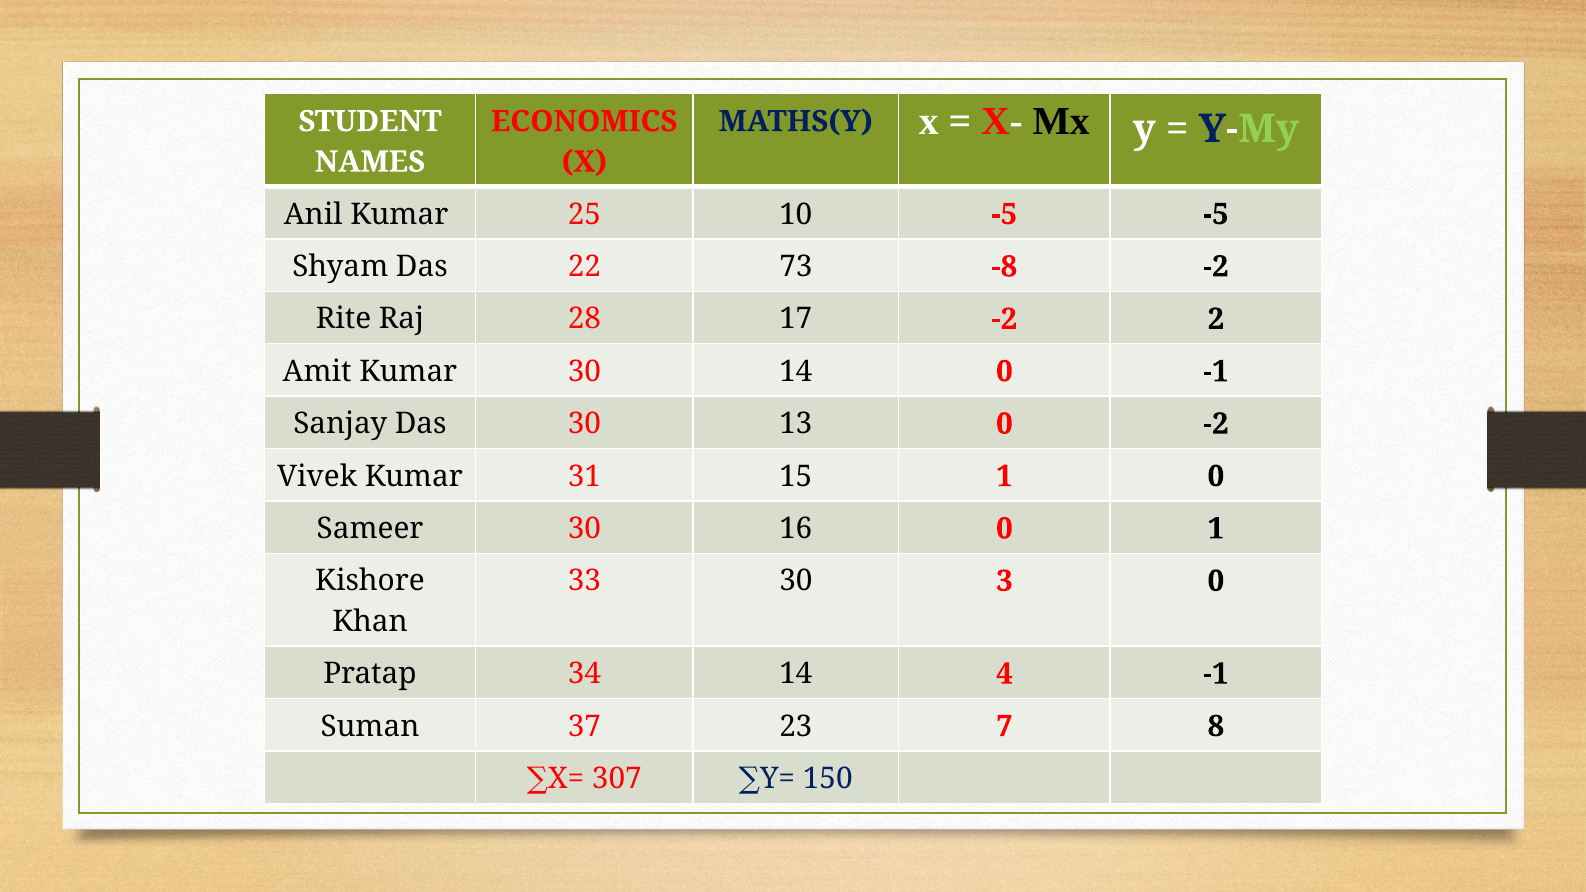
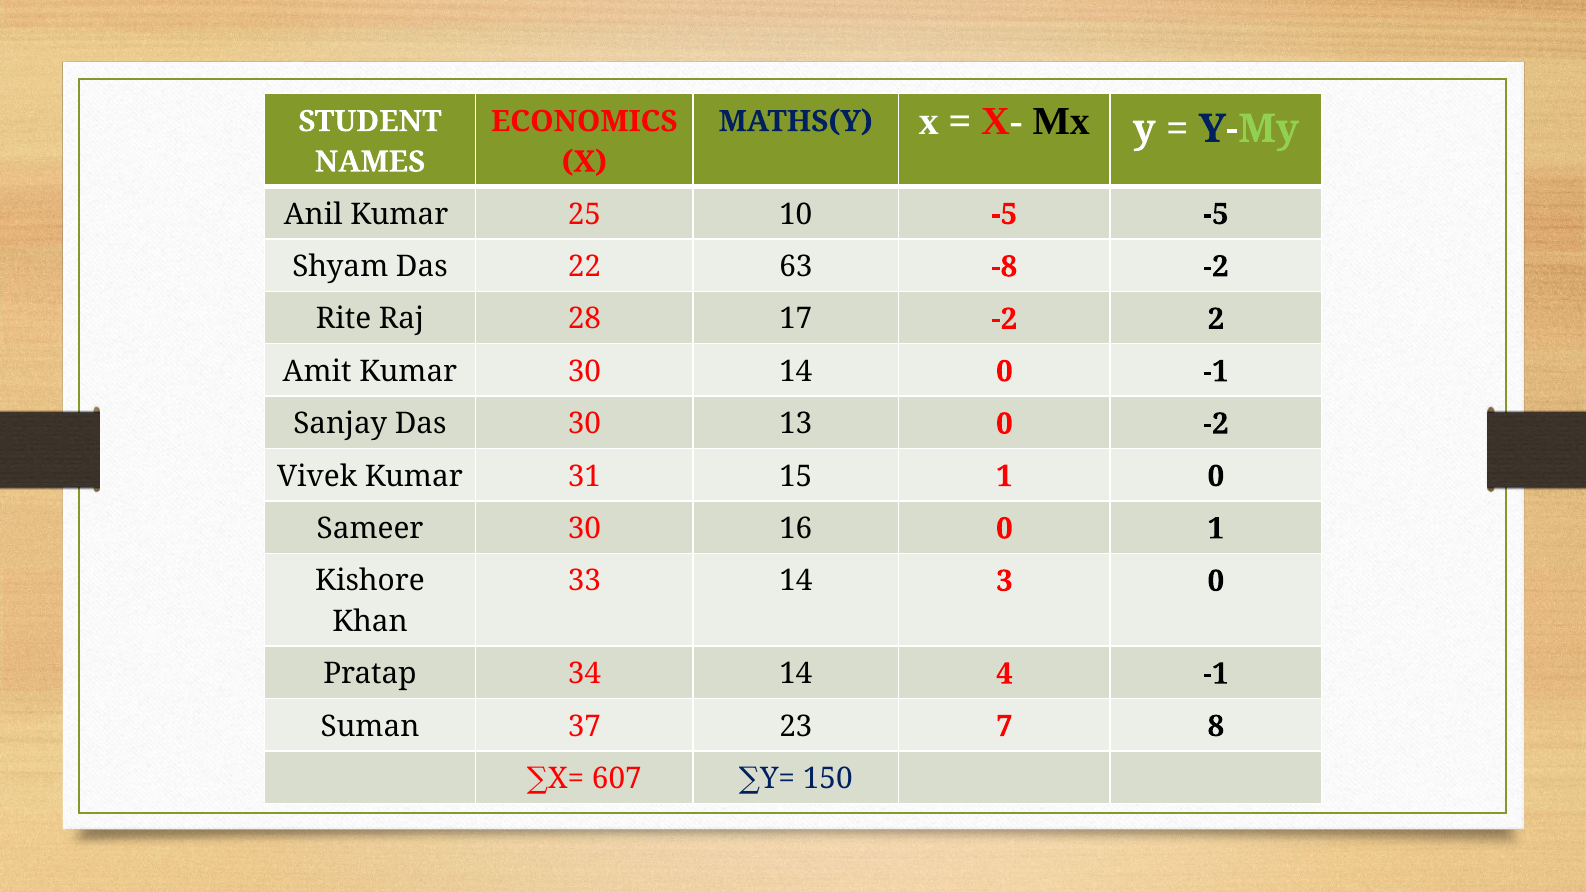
73: 73 -> 63 (796, 267)
33 30: 30 -> 14 (796, 581)
307: 307 -> 607 (617, 779)
